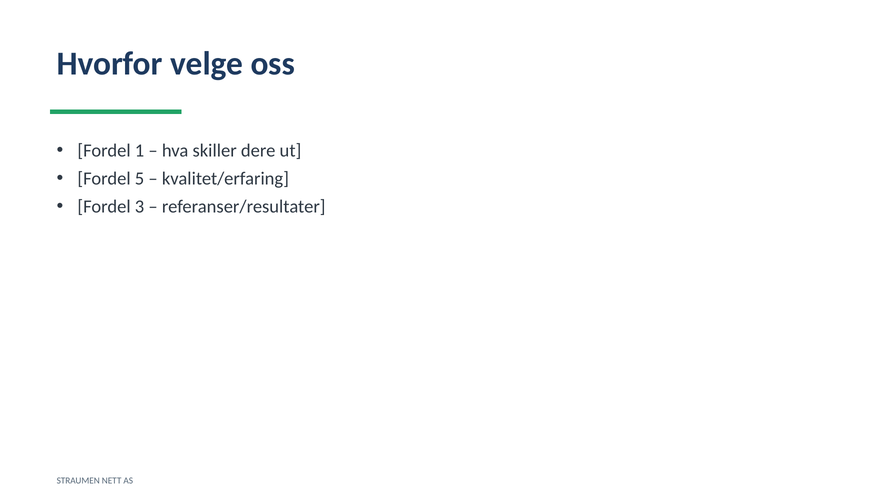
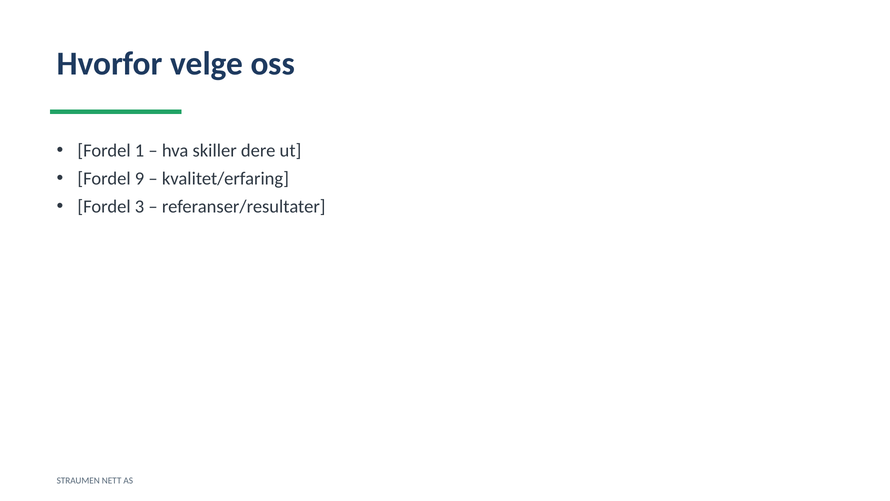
5: 5 -> 9 (140, 179)
